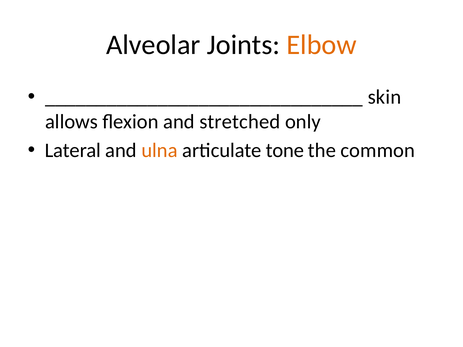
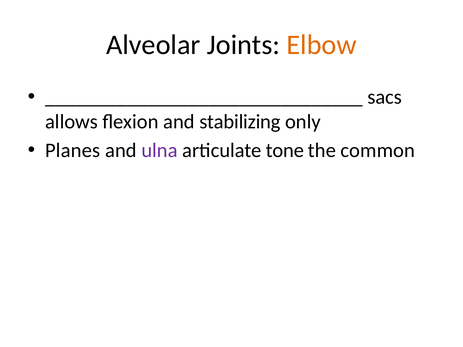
skin: skin -> sacs (385, 97)
stretched: stretched -> stabilizing (240, 122)
Lateral: Lateral -> Planes (73, 151)
ulna colour: orange -> purple (159, 151)
